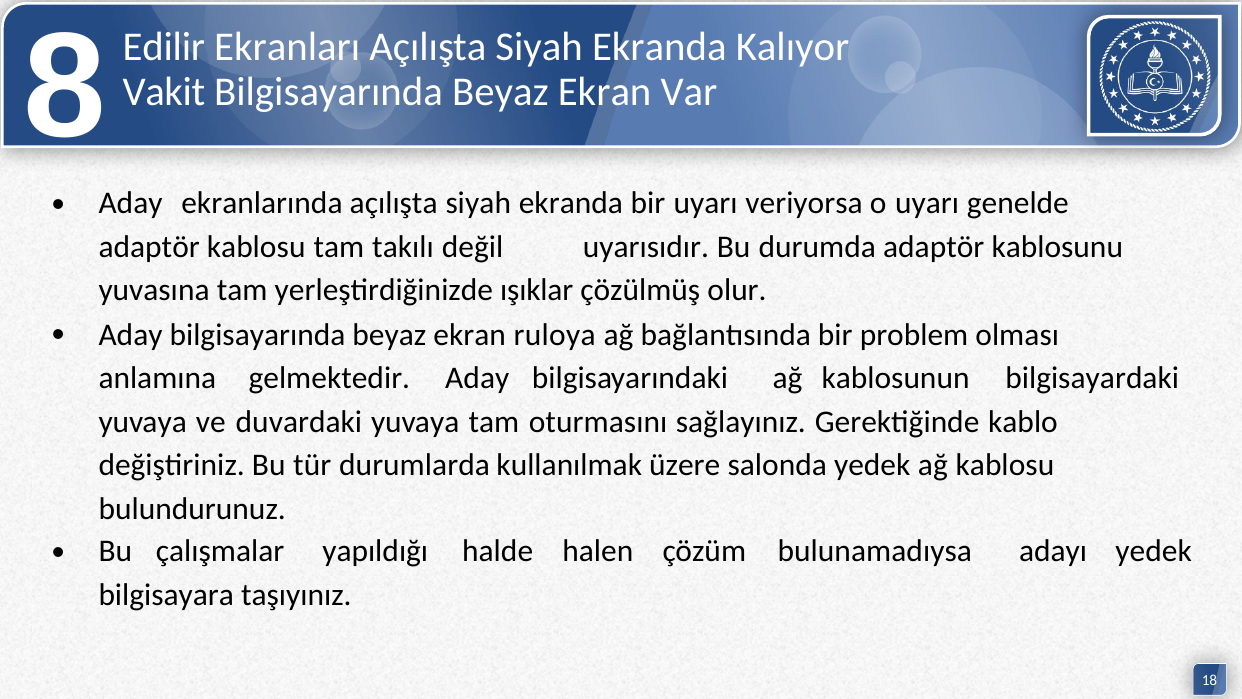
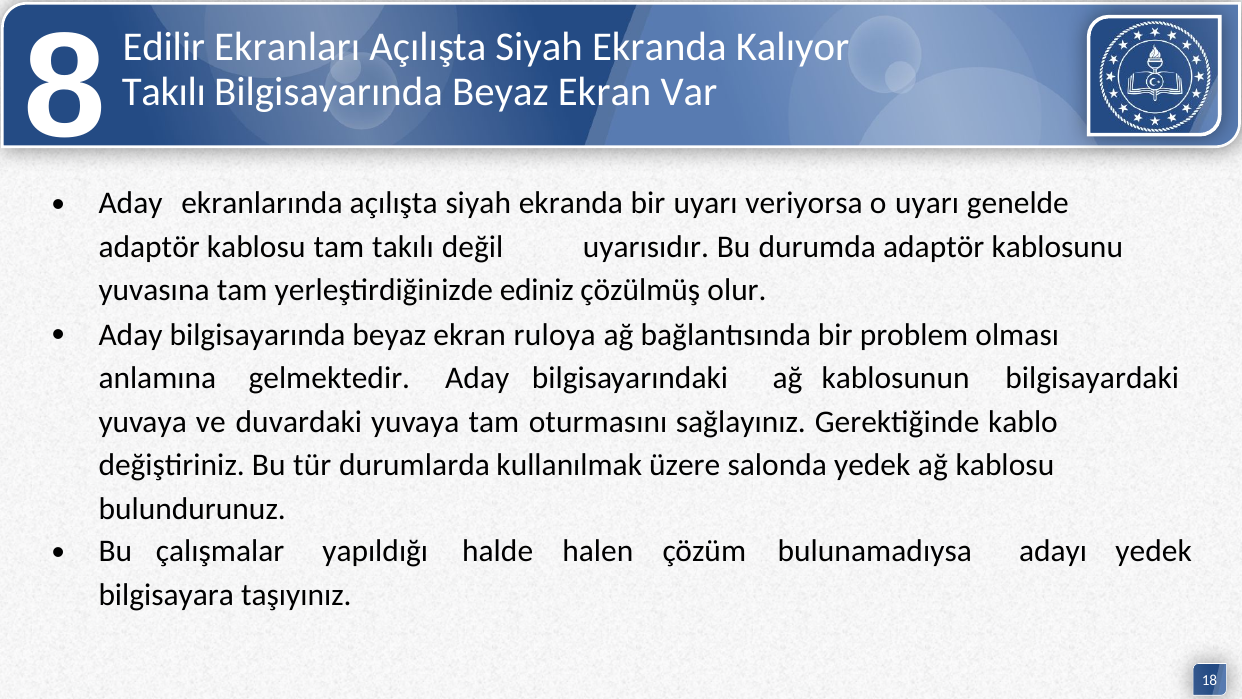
Vakit: Vakit -> Takılı (164, 92)
ışıklar: ışıklar -> ediniz (537, 290)
